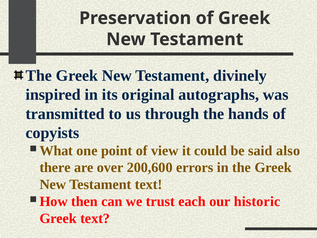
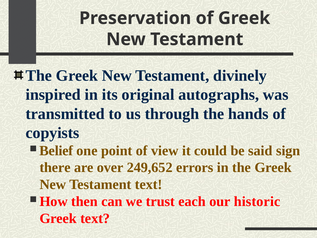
What: What -> Belief (56, 151)
also: also -> sign (288, 151)
200,600: 200,600 -> 249,652 (150, 167)
